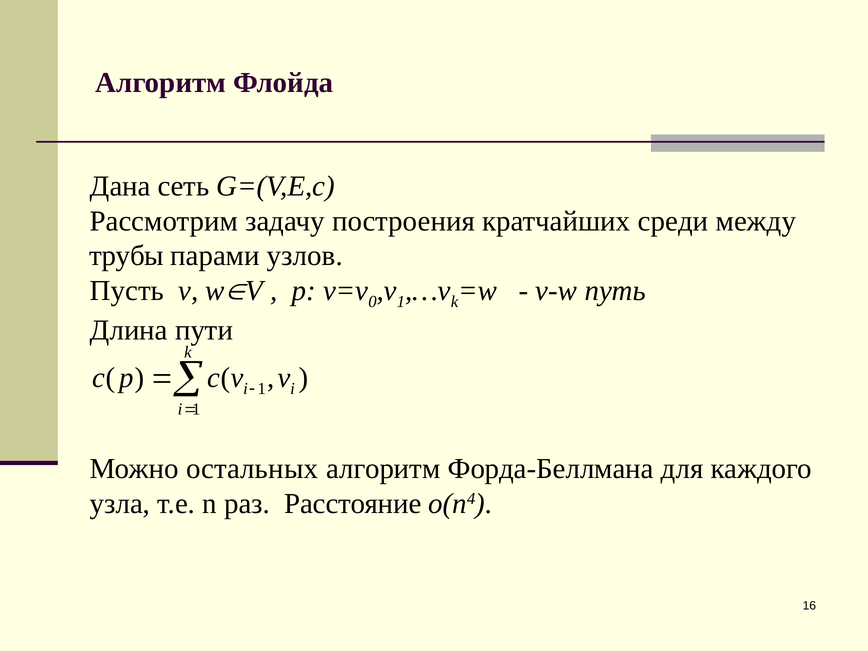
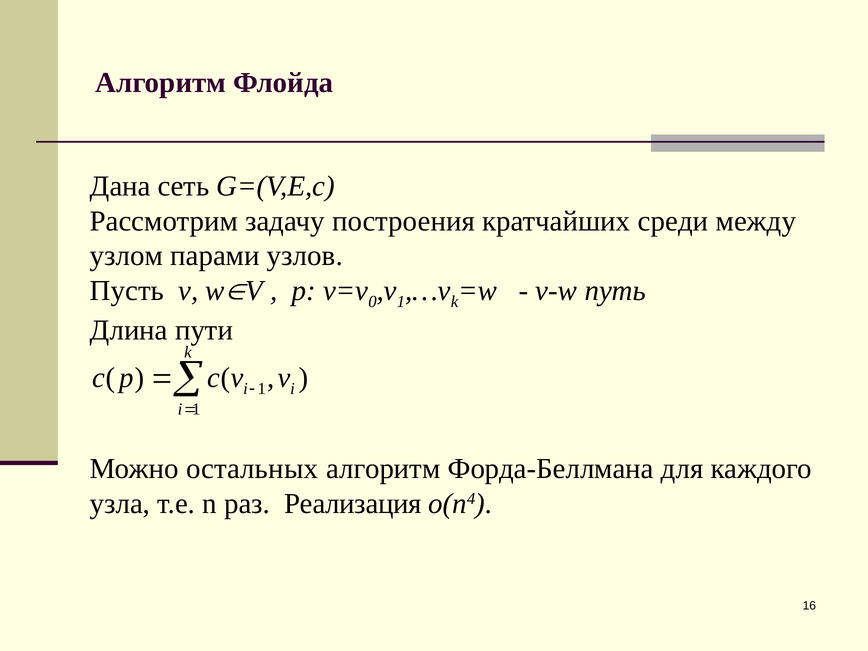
трубы: трубы -> узлом (126, 256)
Расстояние: Расстояние -> Реализация (353, 504)
